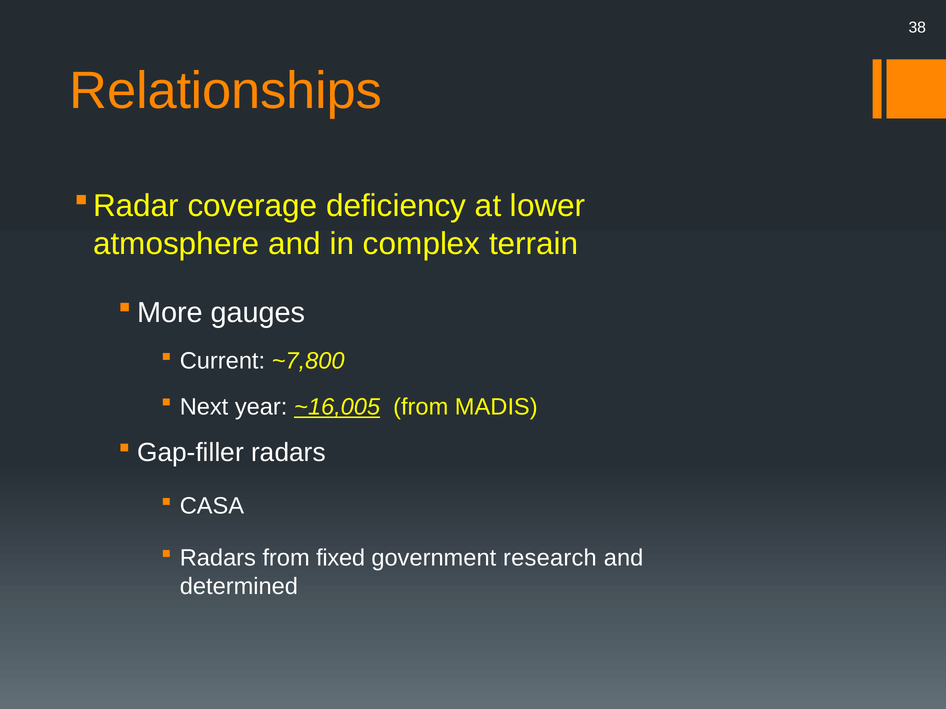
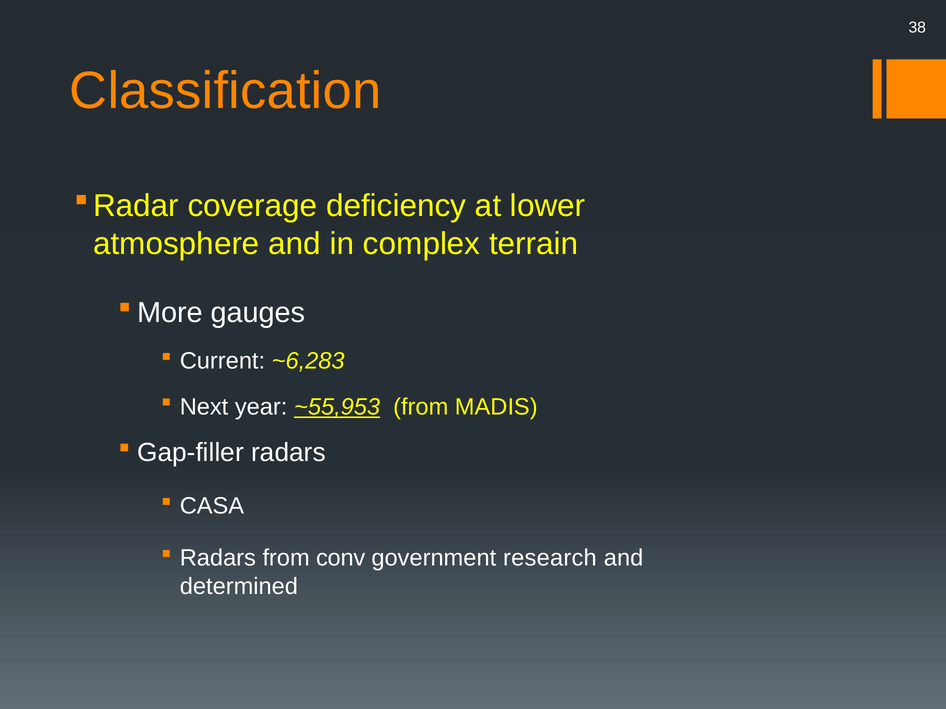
Relationships: Relationships -> Classification (225, 91)
~7,800: ~7,800 -> ~6,283 (308, 361)
~16,005: ~16,005 -> ~55,953 (337, 407)
fixed: fixed -> conv (341, 559)
